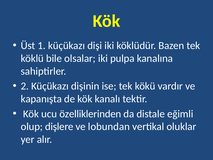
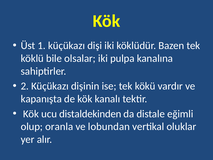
özelliklerinden: özelliklerinden -> distaldekinden (90, 114)
dişlere: dişlere -> oranla (59, 126)
